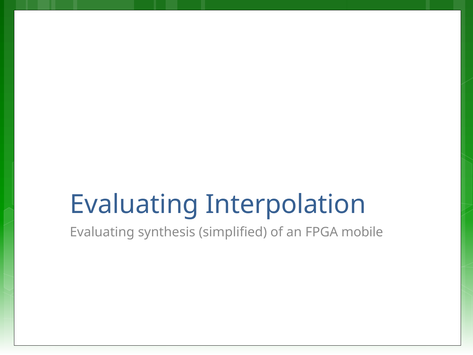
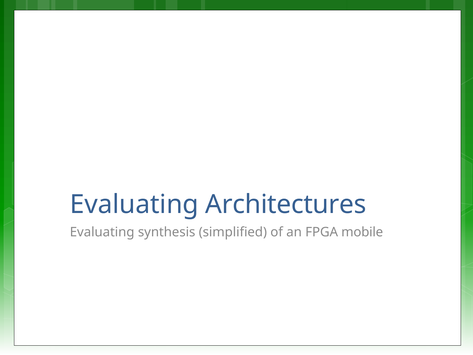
Interpolation: Interpolation -> Architectures (286, 204)
